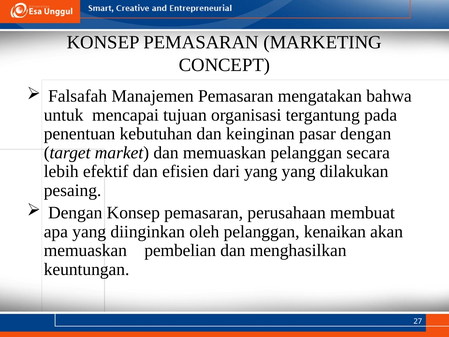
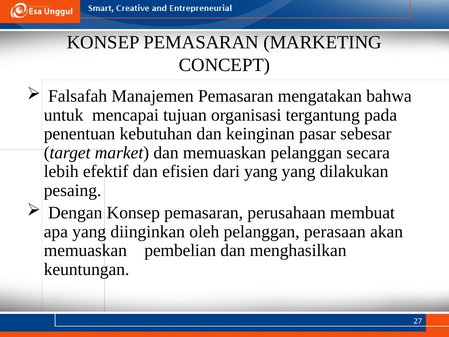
pasar dengan: dengan -> sebesar (366, 134)
kenaikan: kenaikan -> perasaan (335, 231)
